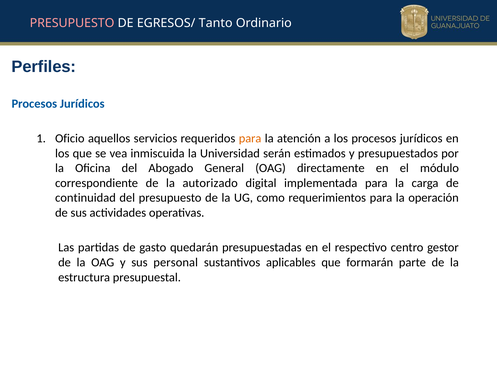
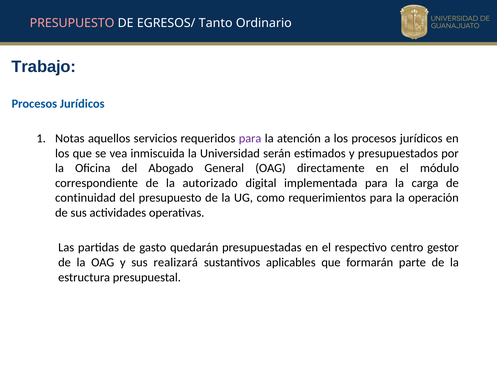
Perfiles: Perfiles -> Trabajo (44, 67)
Oficio: Oficio -> Notas (70, 139)
para colour: orange -> purple (250, 139)
personal: personal -> realizará (176, 263)
